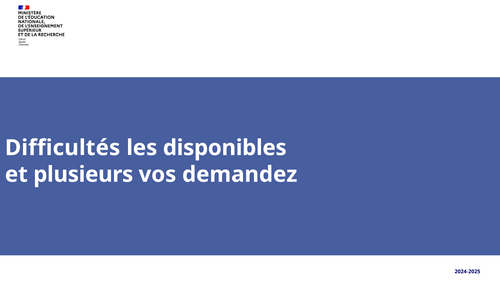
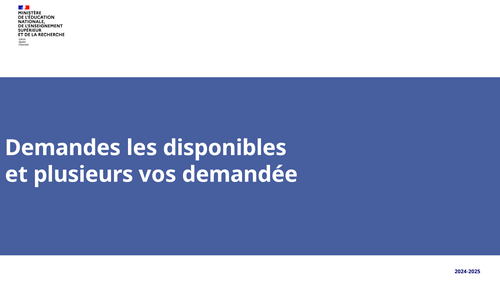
Difficultés: Difficultés -> Demandes (63, 148)
demandez: demandez -> demandée (240, 175)
